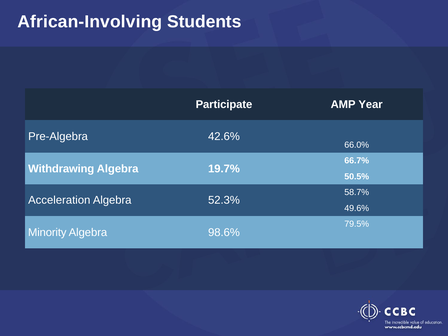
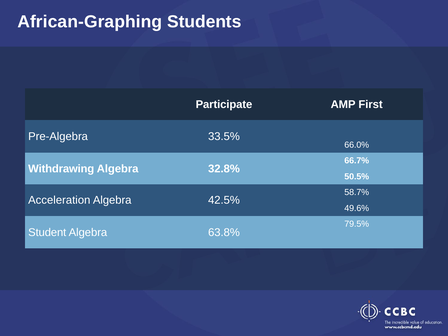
African-Involving: African-Involving -> African-Graphing (90, 22)
Year: Year -> First (371, 104)
42.6%: 42.6% -> 33.5% (224, 137)
19.7%: 19.7% -> 32.8% (224, 169)
52.3%: 52.3% -> 42.5% (224, 200)
Minority: Minority -> Student (47, 232)
98.6%: 98.6% -> 63.8% (224, 232)
